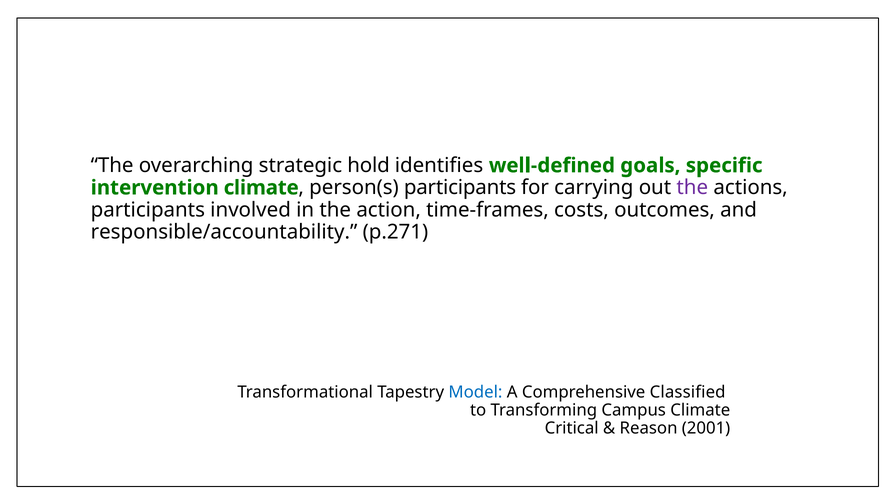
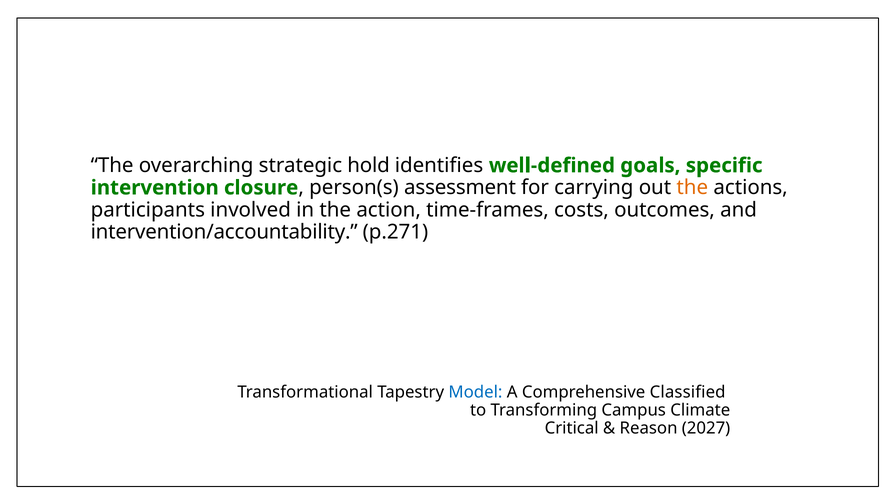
intervention climate: climate -> closure (261, 188)
person(s participants: participants -> assessment (460, 188)
the colour: purple -> orange (692, 188)
responsible/accountability: responsible/accountability -> intervention/accountability (224, 232)
2001: 2001 -> 2027 (706, 428)
